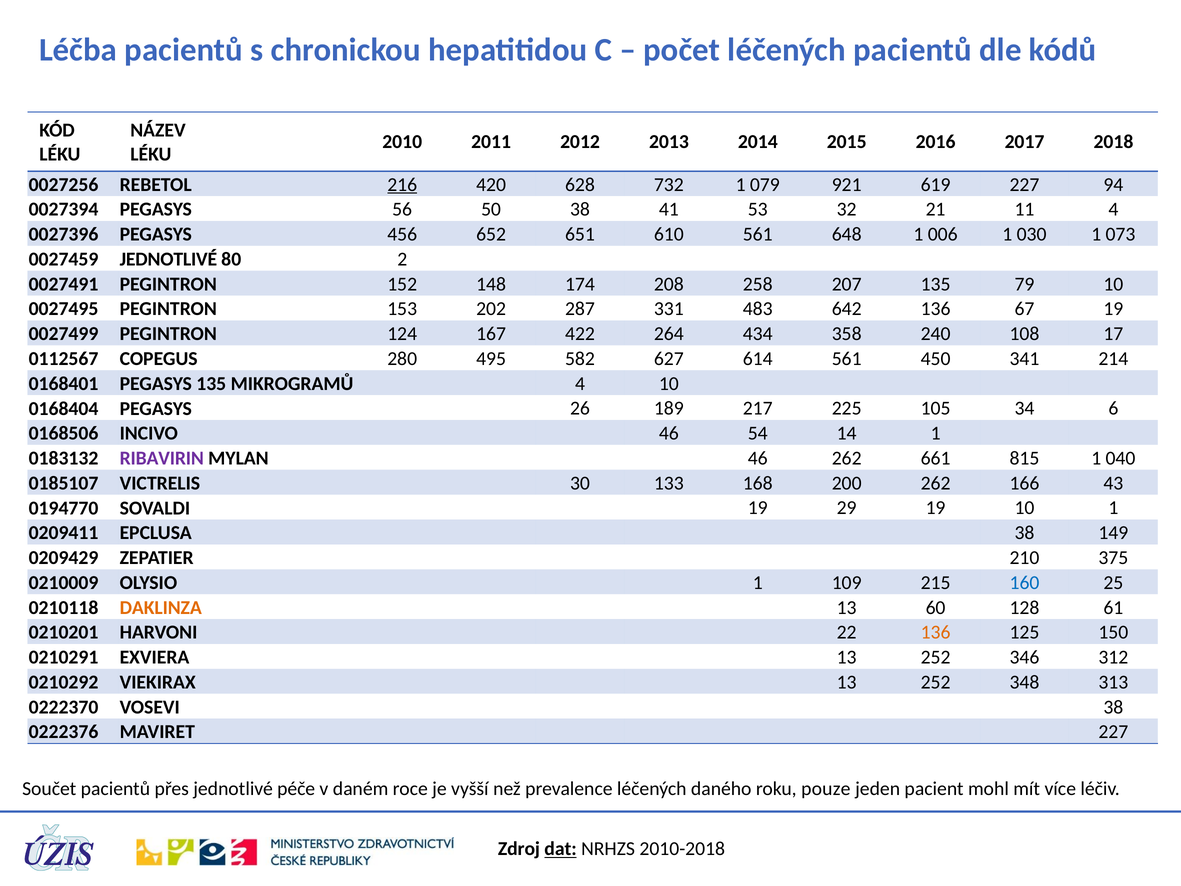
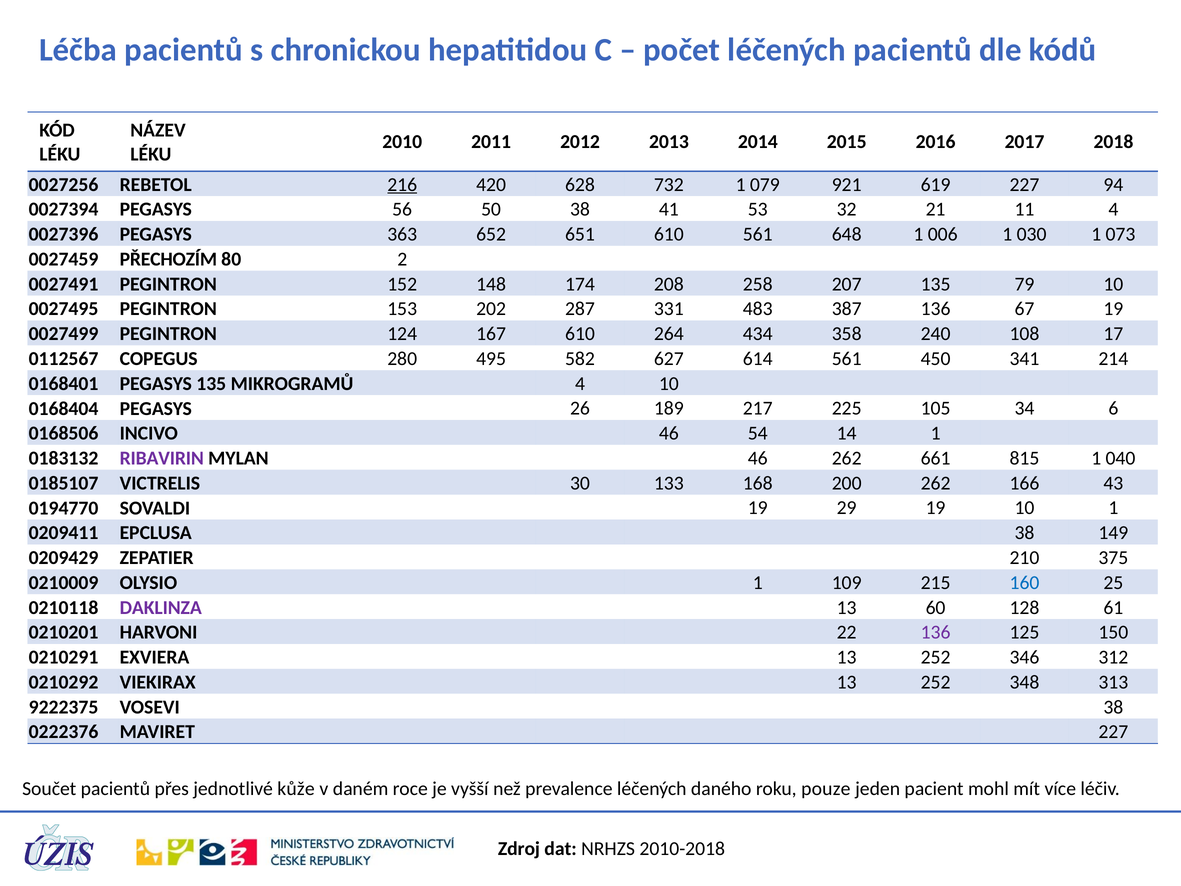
456: 456 -> 363 (402, 234)
0027459 JEDNOTLIVÉ: JEDNOTLIVÉ -> PŘECHOZÍM (168, 259)
642: 642 -> 387 (847, 309)
167 422: 422 -> 610 (580, 334)
DAKLINZA colour: orange -> purple (161, 607)
136 colour: orange -> purple (936, 632)
0222370: 0222370 -> 9222375 (64, 707)
péče: péče -> kůže (296, 789)
dat underline: present -> none (561, 849)
